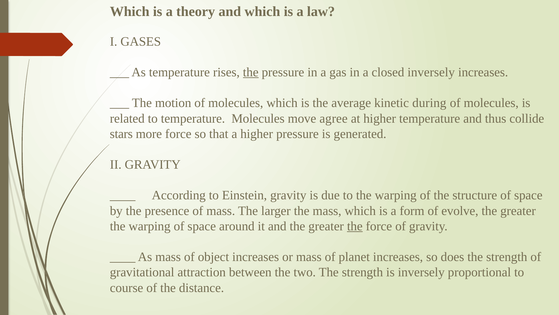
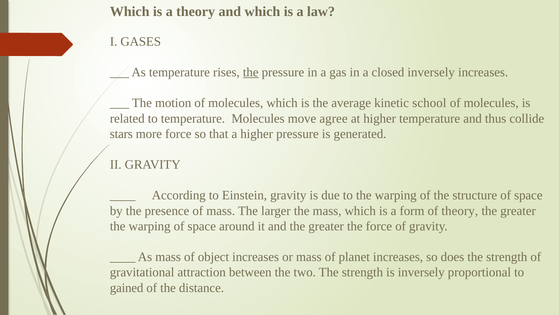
during: during -> school (429, 103)
of evolve: evolve -> theory (460, 210)
the underline: present -> none (355, 226)
course: course -> gained (127, 287)
